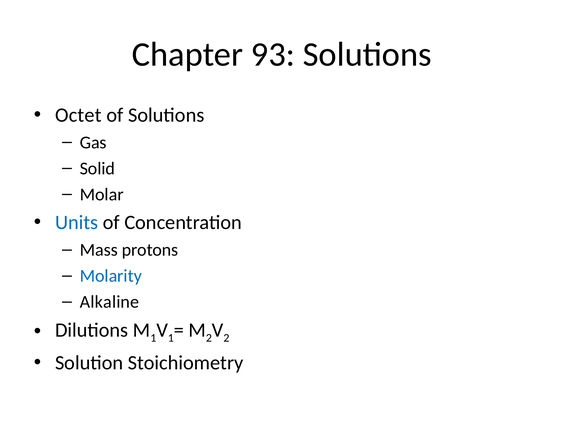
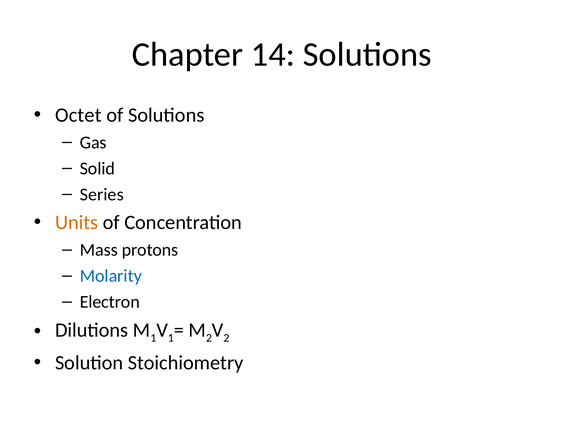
93: 93 -> 14 (273, 55)
Molar: Molar -> Series (102, 194)
Units colour: blue -> orange (77, 223)
Alkaline: Alkaline -> Electron (110, 302)
